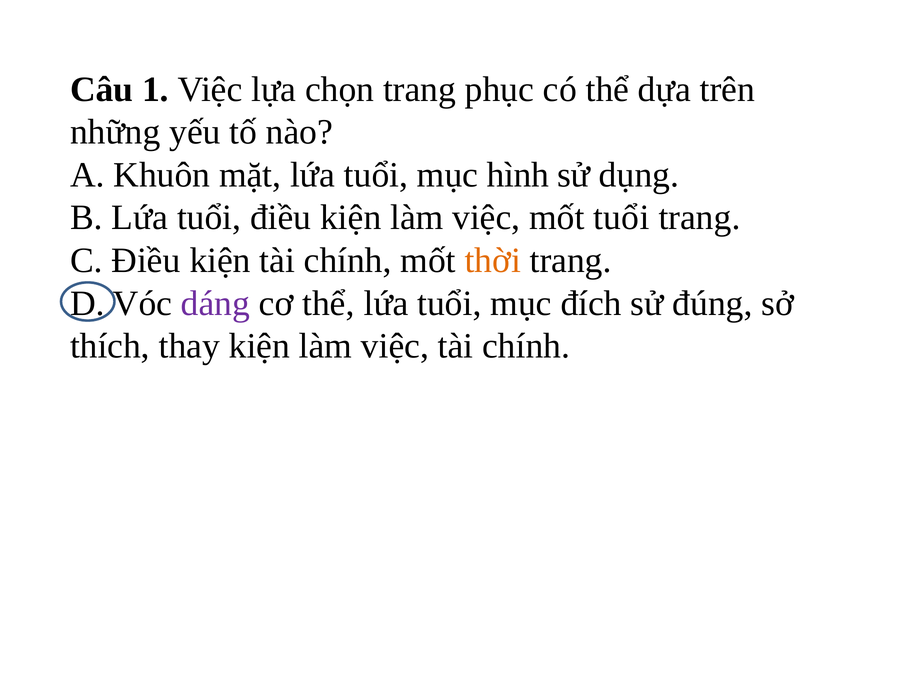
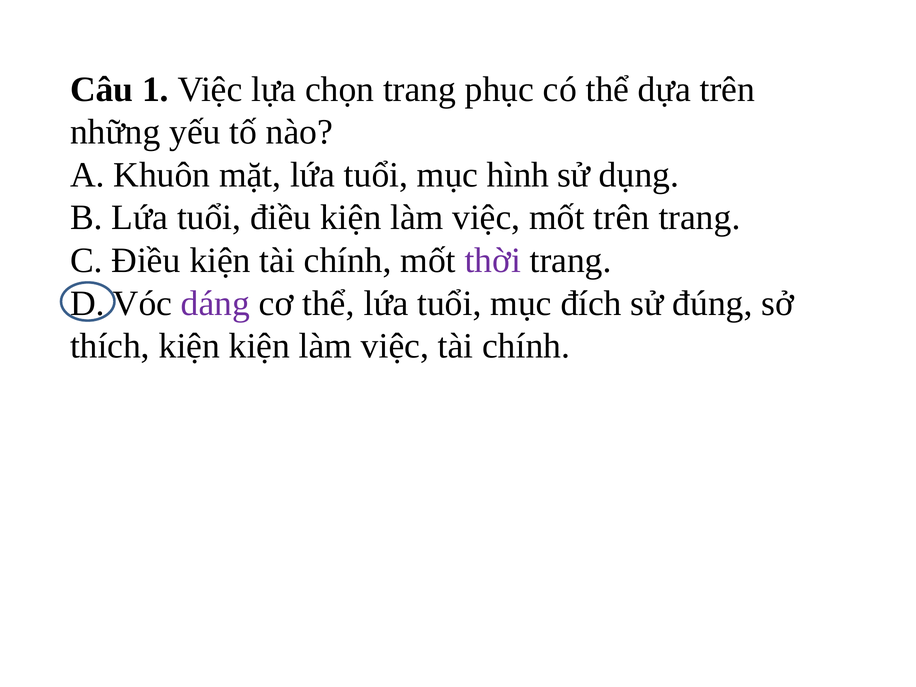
mốt tuổi: tuổi -> trên (621, 218)
thời colour: orange -> purple (493, 260)
thích thay: thay -> kiện (189, 346)
